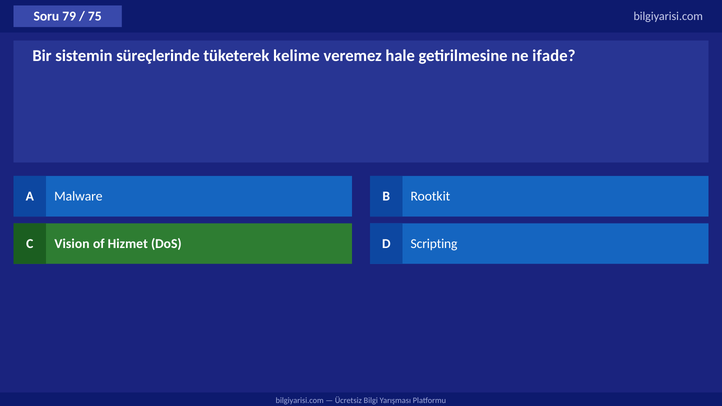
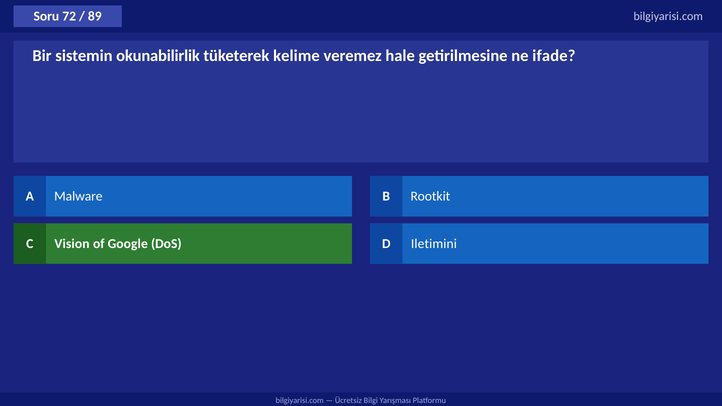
79: 79 -> 72 (69, 17)
75: 75 -> 89 (95, 17)
süreçlerinde: süreçlerinde -> okunabilirlik (158, 56)
Hizmet: Hizmet -> Google (128, 244)
Scripting: Scripting -> Iletimini (434, 244)
